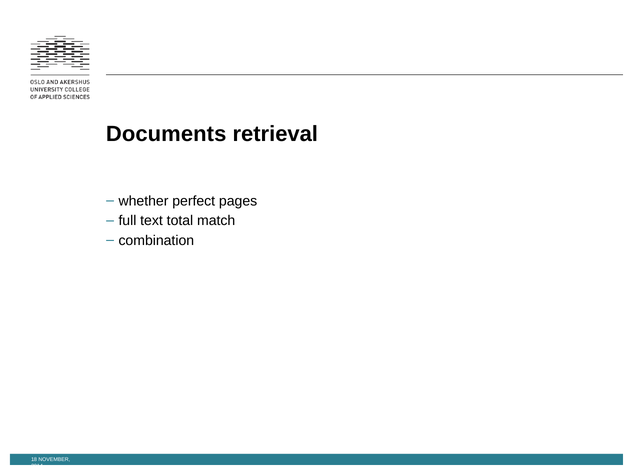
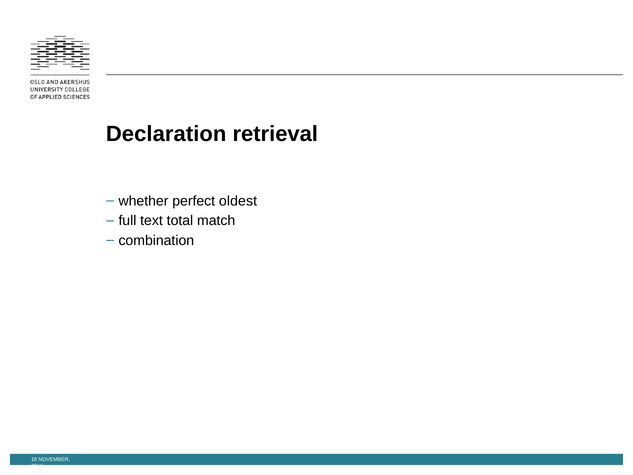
Documents: Documents -> Declaration (166, 134)
pages: pages -> oldest (238, 201)
